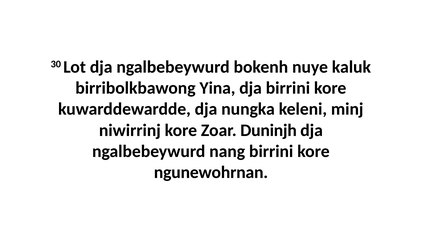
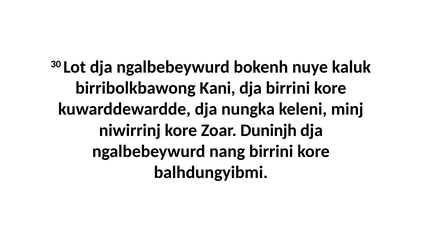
Yina: Yina -> Kani (218, 88)
ngunewohrnan: ngunewohrnan -> balhdungyibmi (211, 173)
